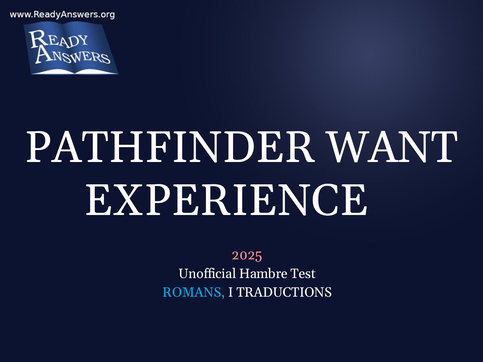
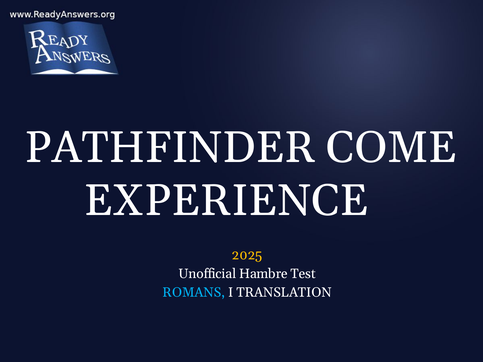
WANT: WANT -> COME (392, 148)
2025 colour: pink -> yellow (247, 255)
TRADUCTIONS: TRADUCTIONS -> TRANSLATION (284, 293)
